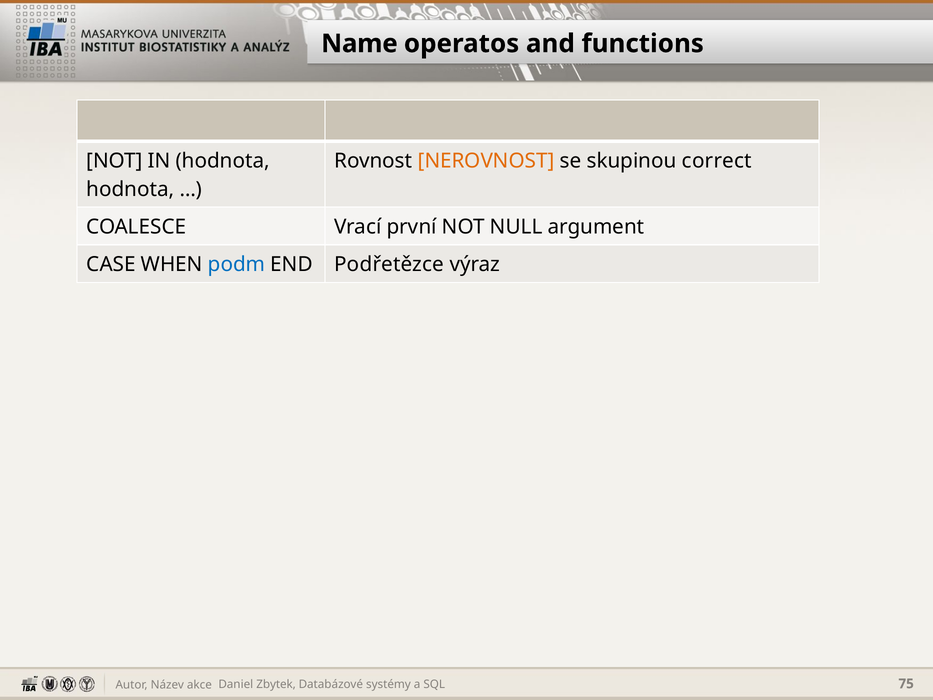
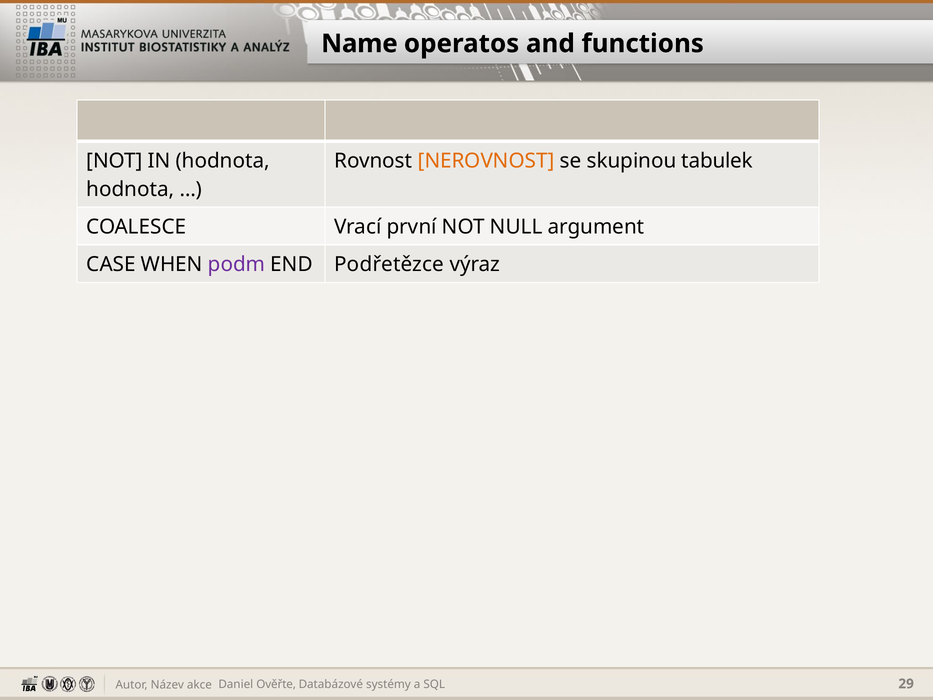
correct: correct -> tabulek (717, 161)
podm colour: blue -> purple (237, 265)
Zbytek: Zbytek -> Ověřte (276, 684)
75: 75 -> 29 (906, 684)
